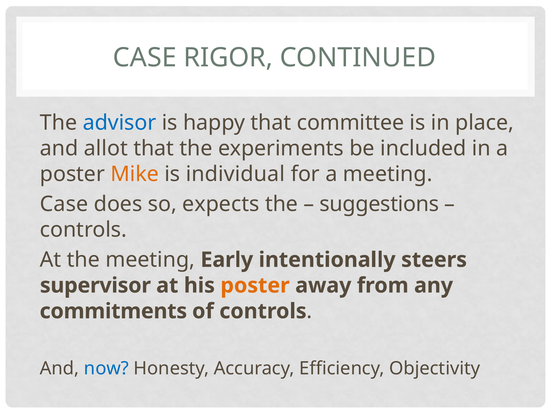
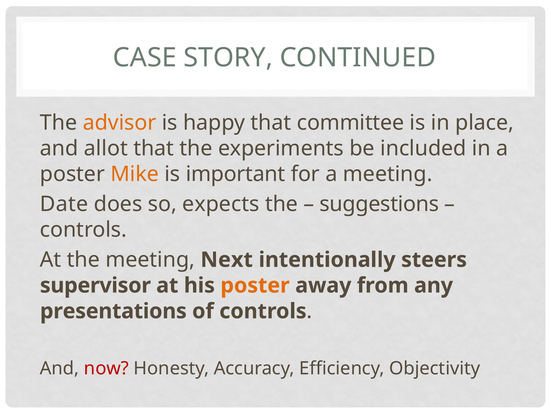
RIGOR: RIGOR -> STORY (228, 58)
advisor colour: blue -> orange (119, 123)
individual: individual -> important (236, 174)
Case: Case -> Date (64, 204)
Early: Early -> Next (227, 260)
commitments: commitments -> presentations (113, 311)
now colour: blue -> red (106, 369)
